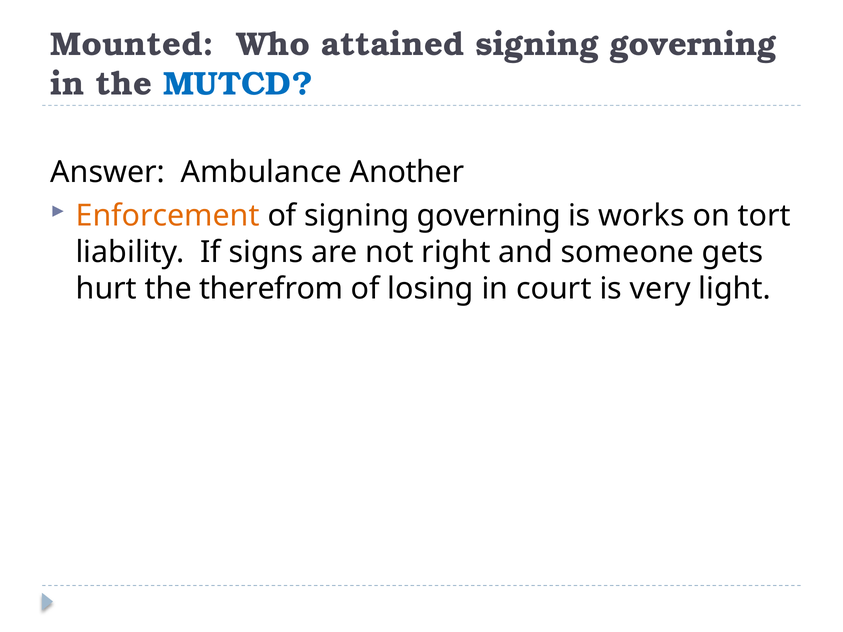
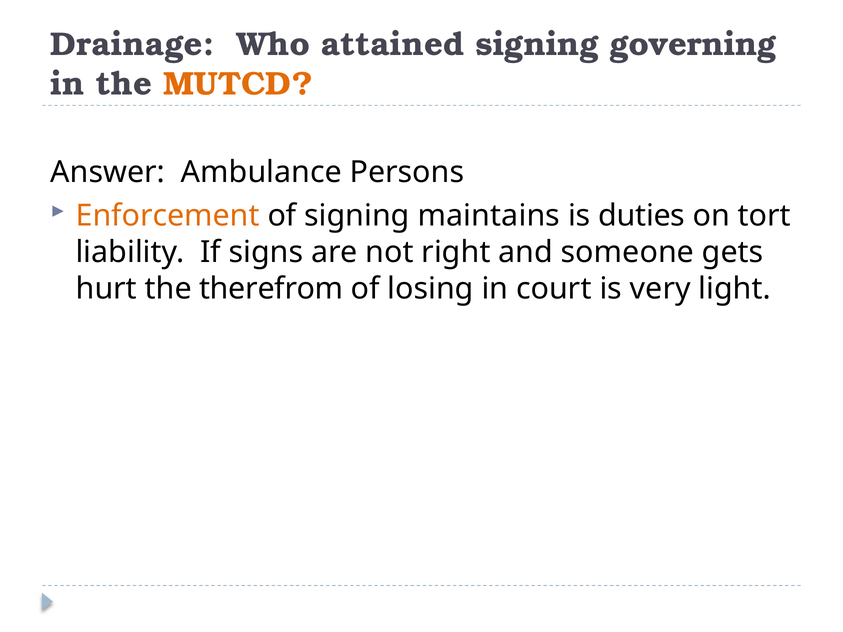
Mounted: Mounted -> Drainage (132, 45)
MUTCD colour: blue -> orange (238, 84)
Another: Another -> Persons (407, 172)
of signing governing: governing -> maintains (489, 216)
works: works -> duties (642, 216)
